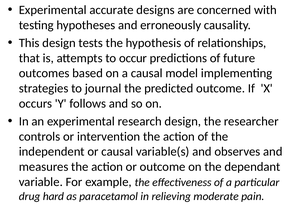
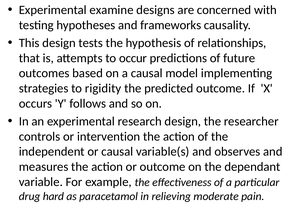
accurate: accurate -> examine (112, 10)
erroneously: erroneously -> frameworks (171, 25)
journal: journal -> rigidity (103, 89)
